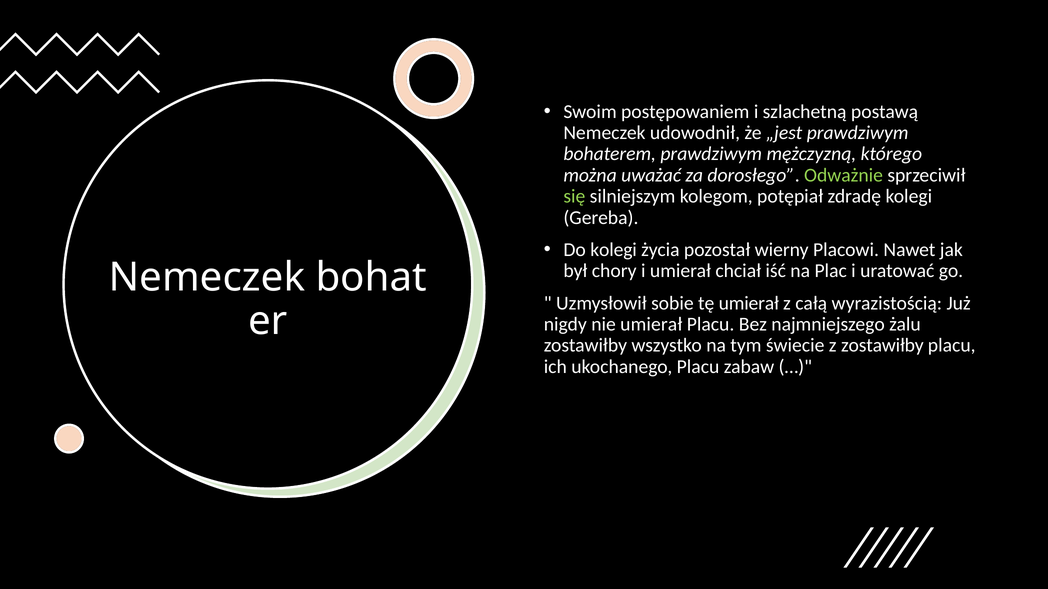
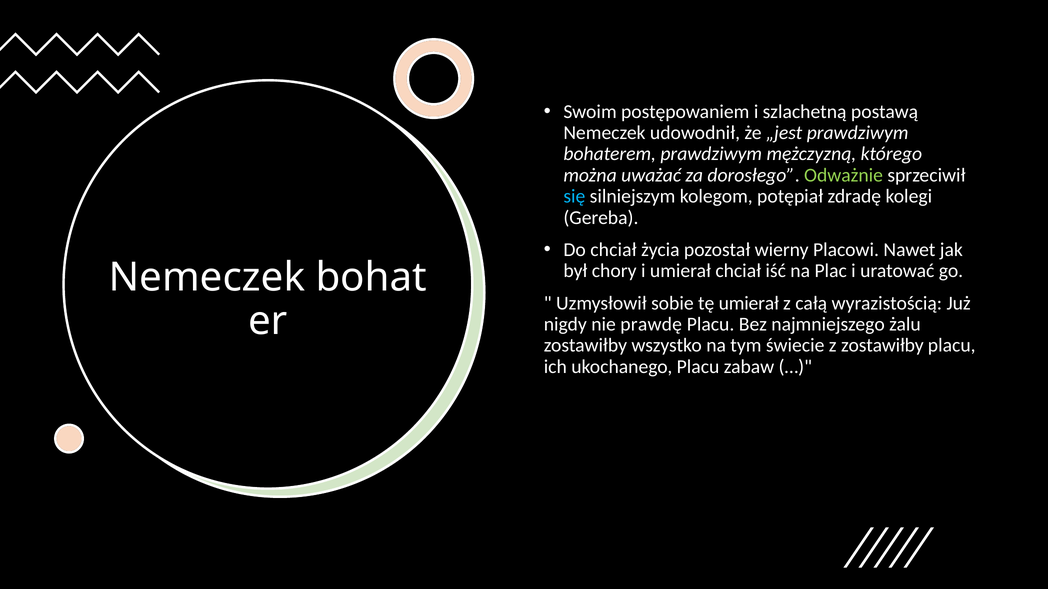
się colour: light green -> light blue (574, 197)
Do kolegi: kolegi -> chciał (613, 250)
nie umierał: umierał -> prawdę (651, 325)
